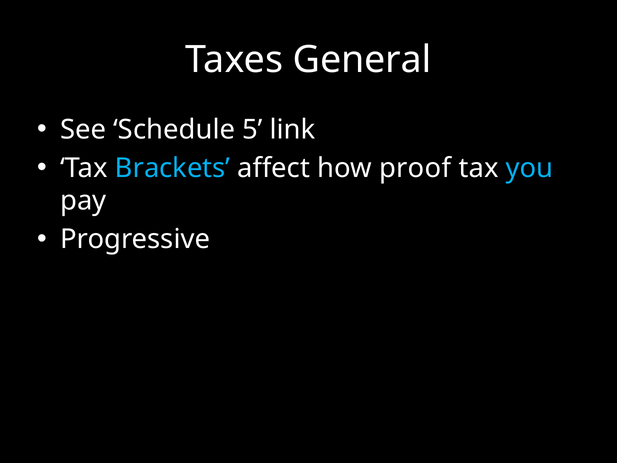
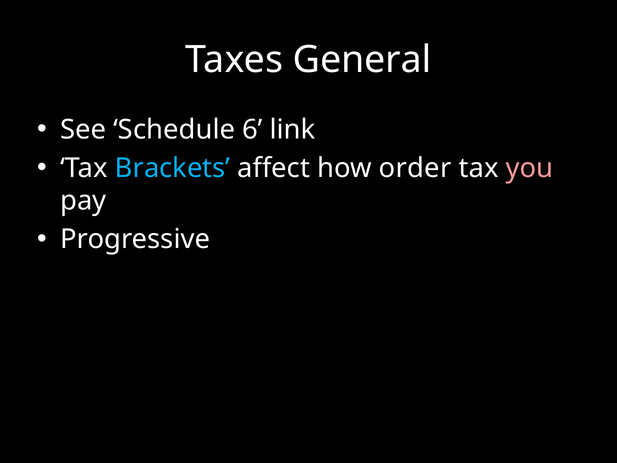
5: 5 -> 6 (252, 129)
proof: proof -> order (415, 168)
you colour: light blue -> pink (529, 168)
